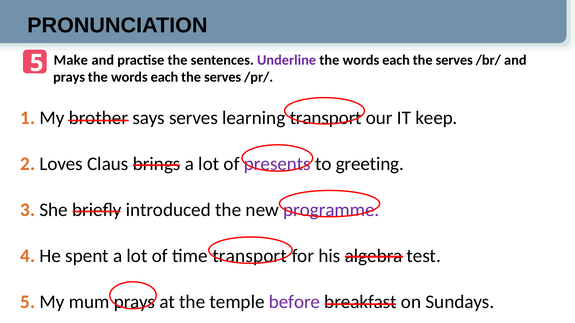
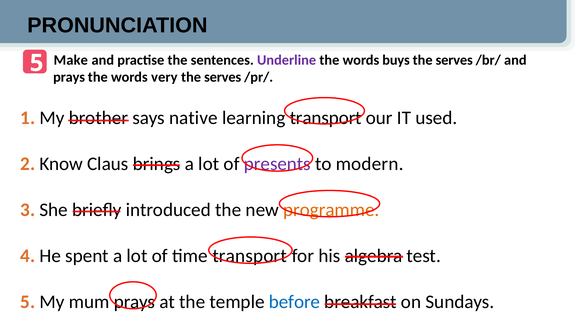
each: each -> buys (396, 60)
each: each -> very (164, 77)
says serves: serves -> native (193, 118)
keep: keep -> used (436, 118)
Loves: Loves -> Know (61, 164)
greeting: greeting -> modern (370, 164)
programme colour: purple -> orange (331, 210)
before colour: purple -> blue (295, 302)
